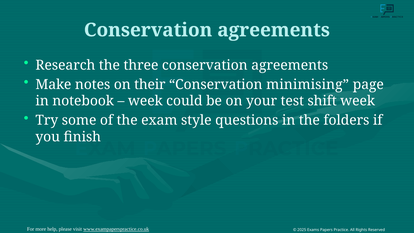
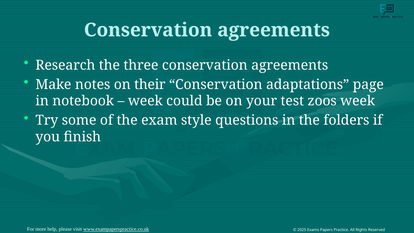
minimising: minimising -> adaptations (308, 84)
shift: shift -> zoos (322, 101)
